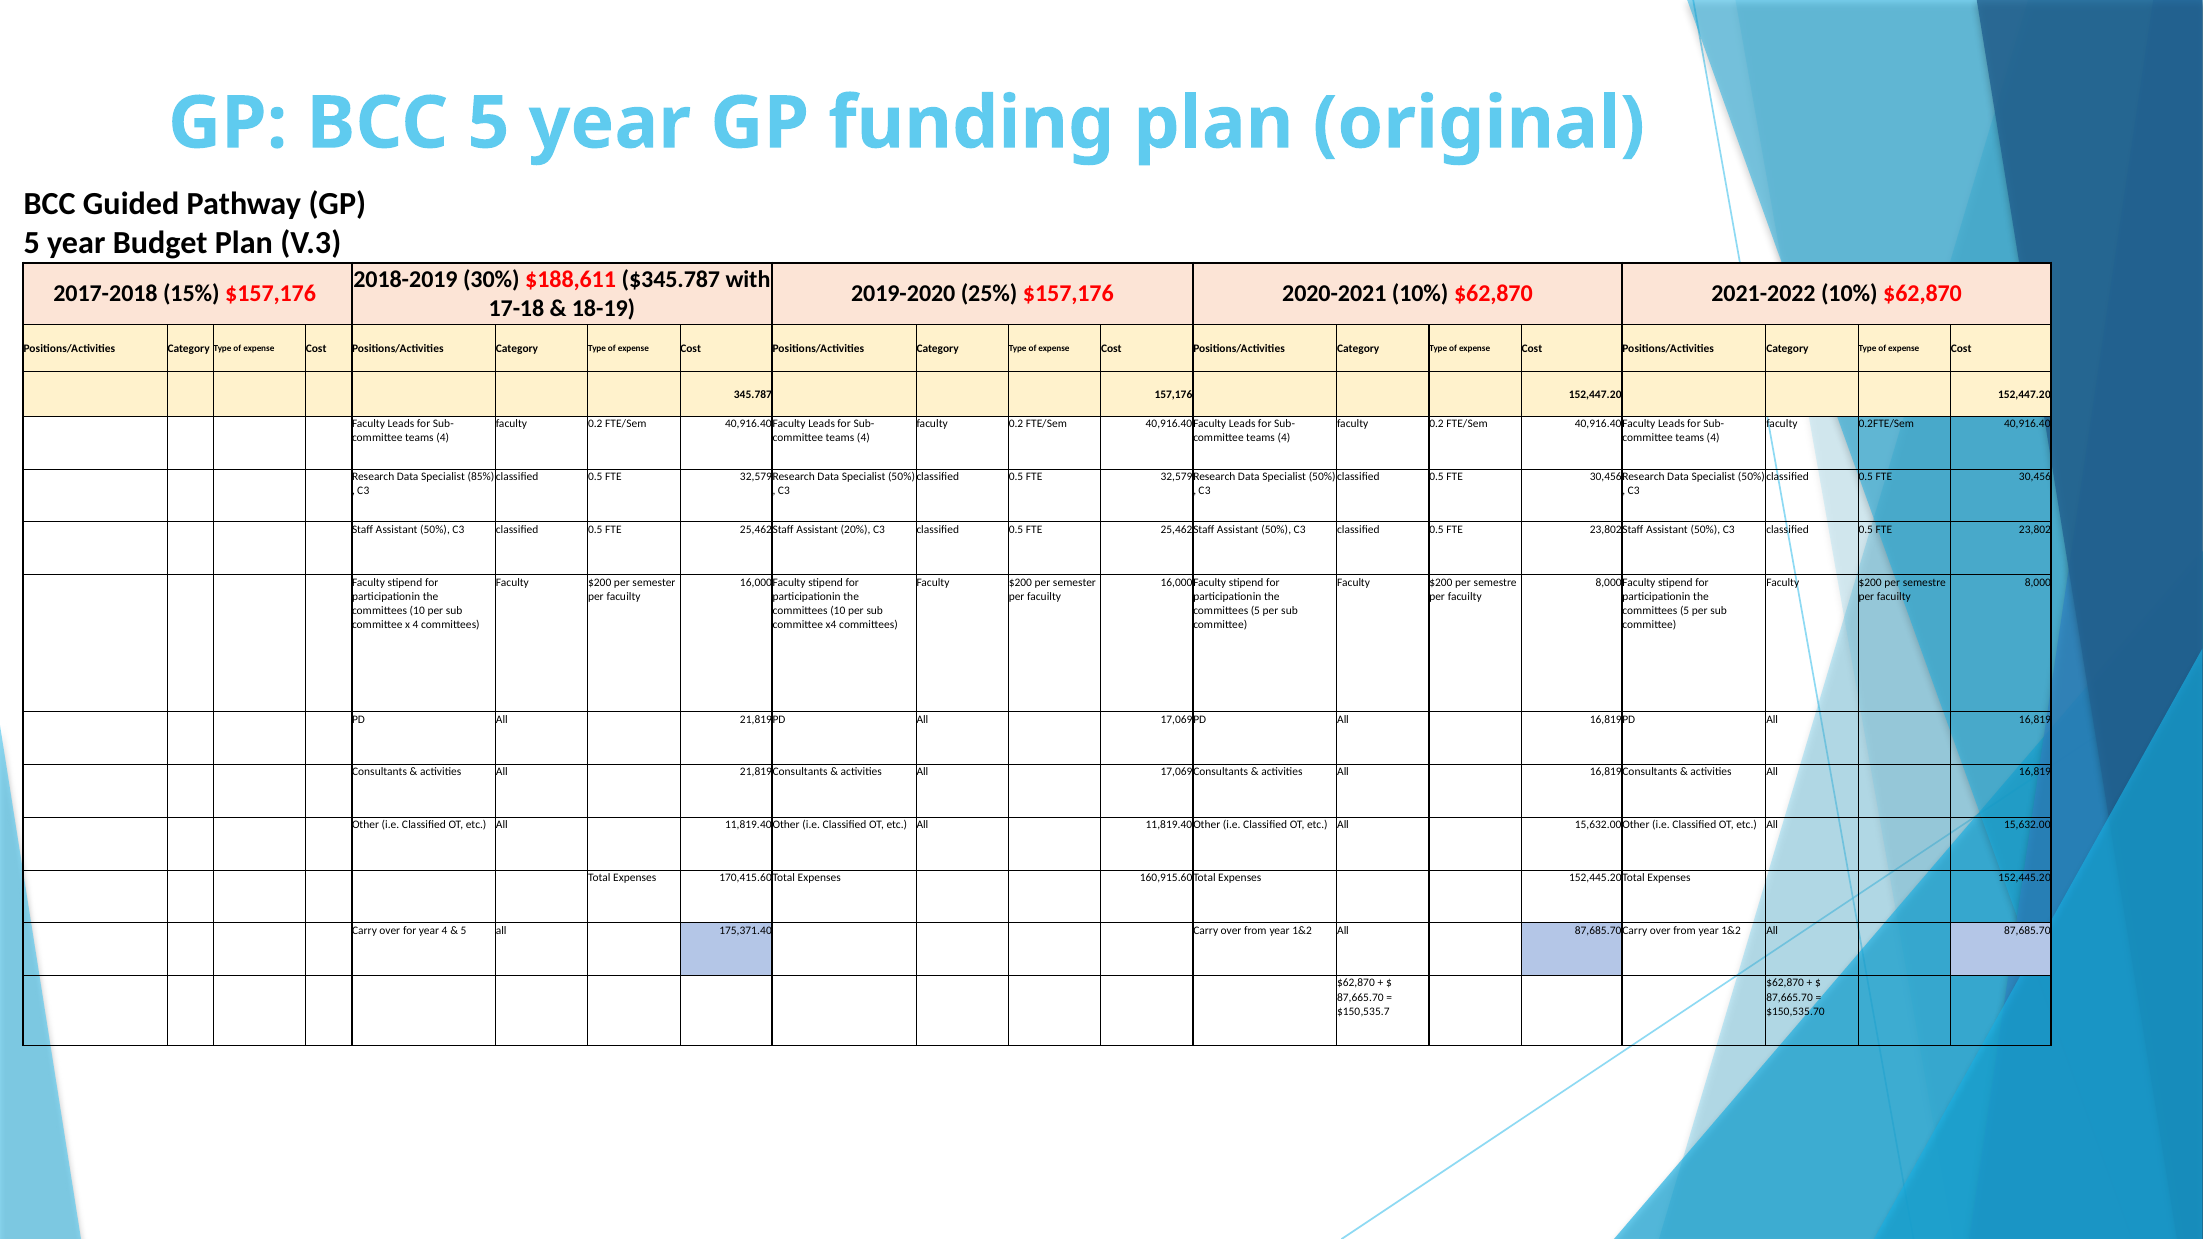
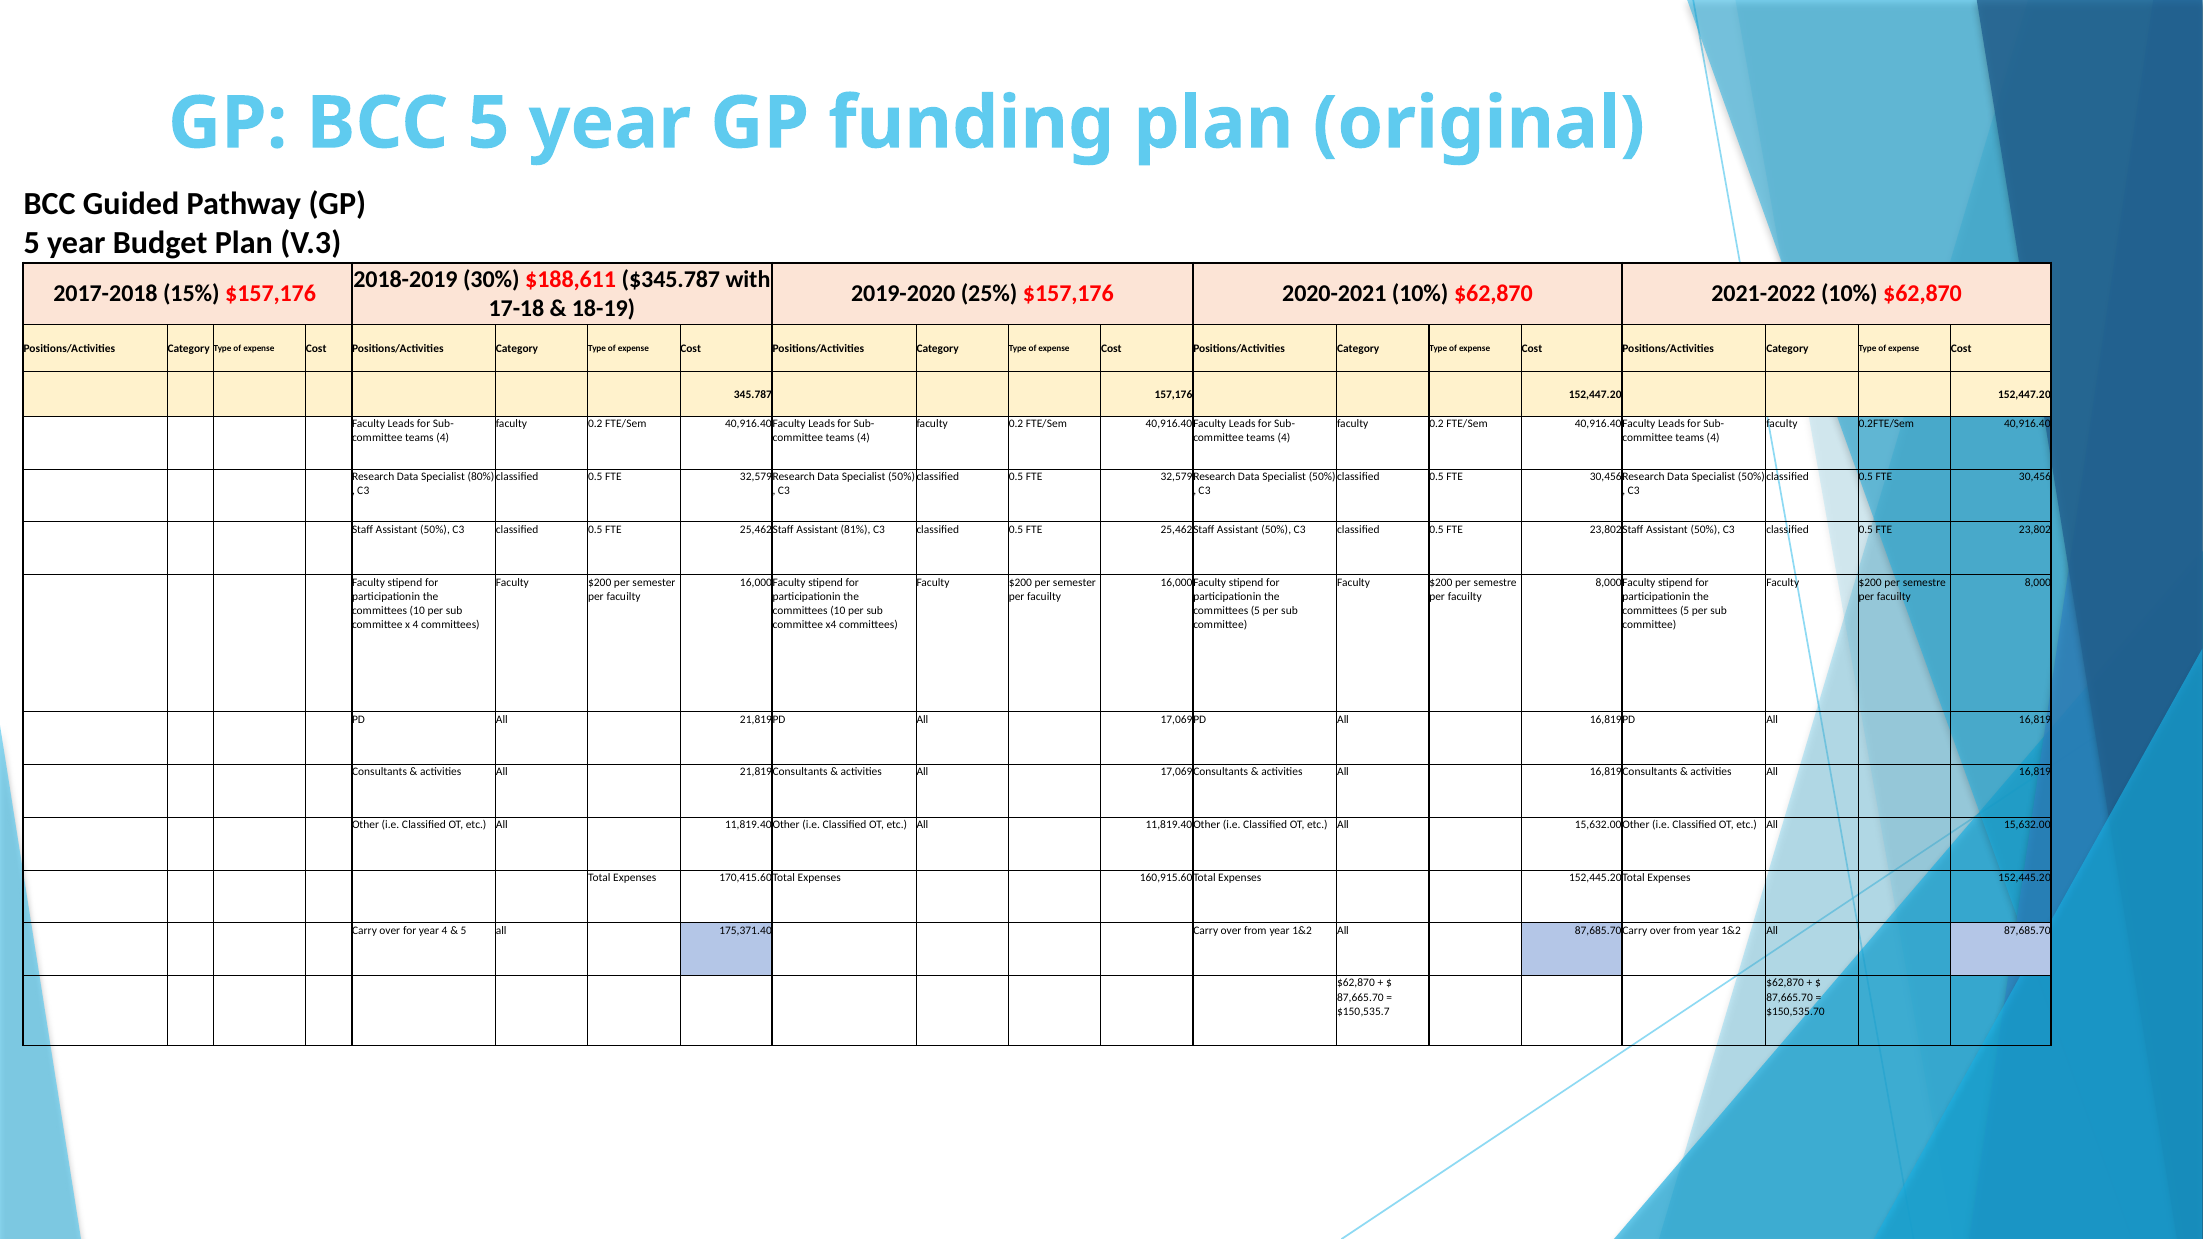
85%: 85% -> 80% (481, 477)
20%: 20% -> 81% (856, 530)
